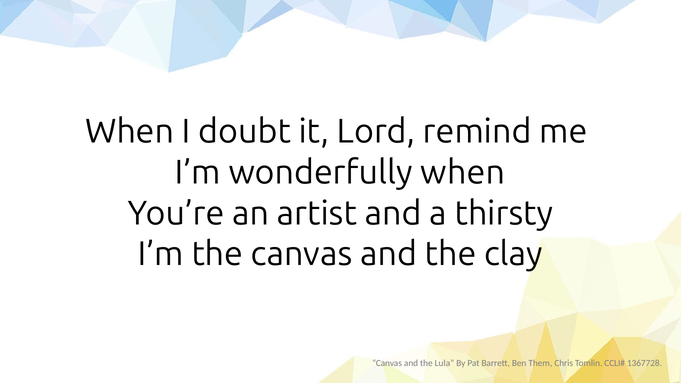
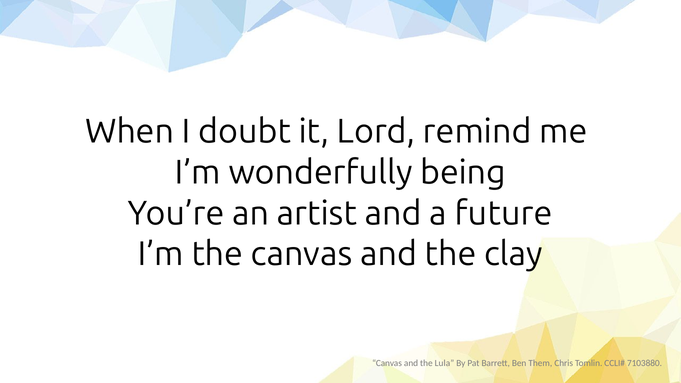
wonderfully when: when -> being (463, 173)
thirsty: thirsty -> future (504, 213)
1367728: 1367728 -> 7103880 (644, 363)
